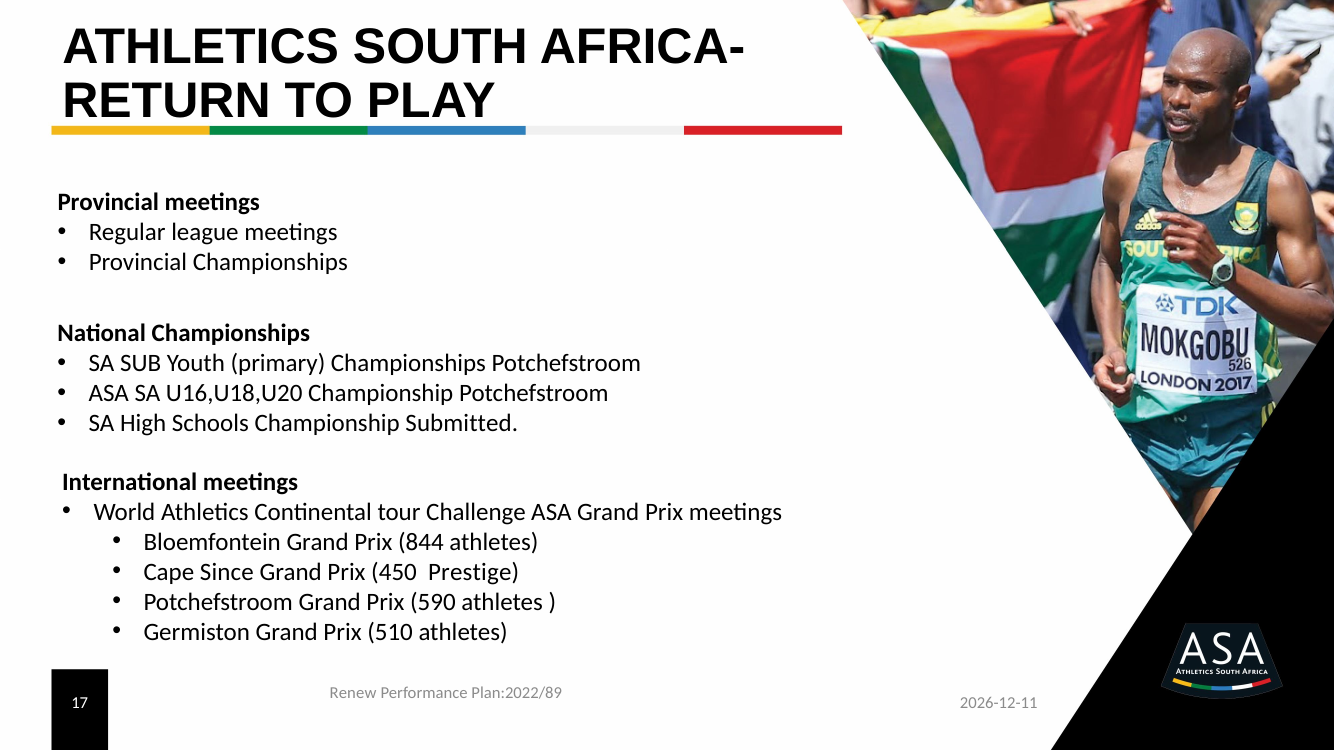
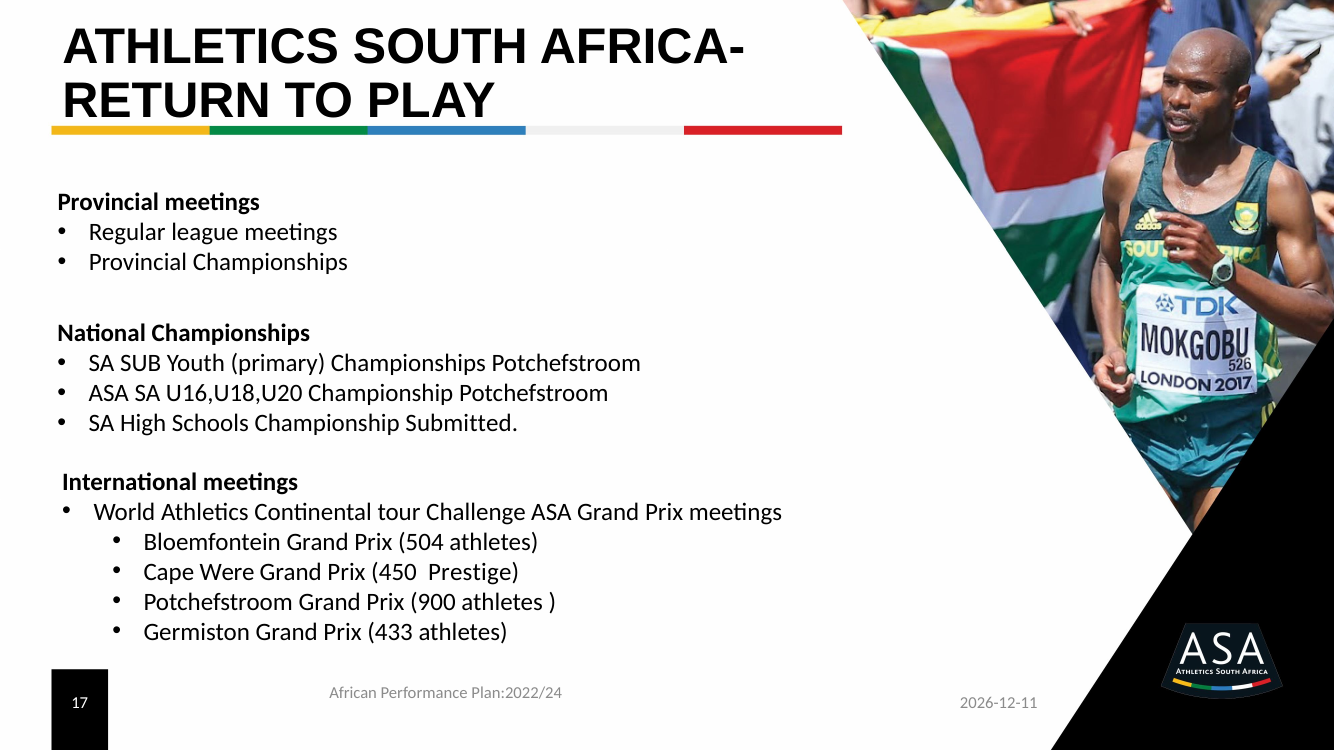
844: 844 -> 504 (421, 542)
Since: Since -> Were (227, 572)
590: 590 -> 900 (433, 602)
510: 510 -> 433 (390, 632)
Renew: Renew -> African (353, 693)
Plan:2022/89: Plan:2022/89 -> Plan:2022/24 (517, 693)
